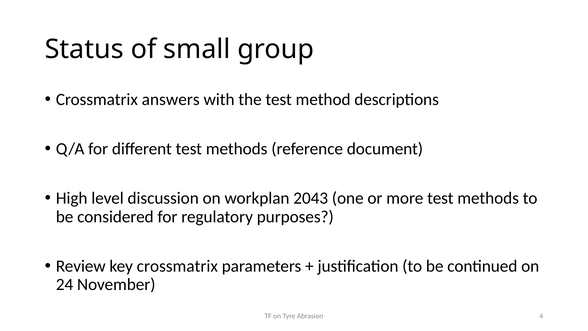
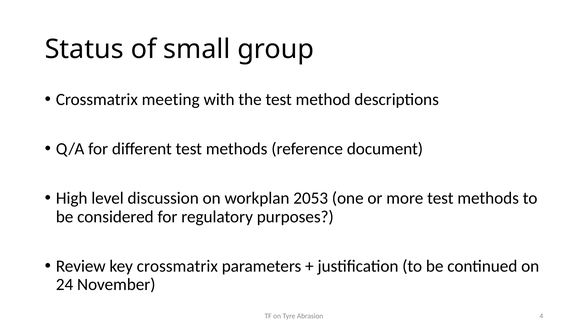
answers: answers -> meeting (171, 99)
2043: 2043 -> 2053 (311, 198)
